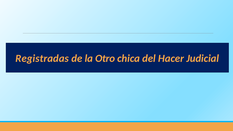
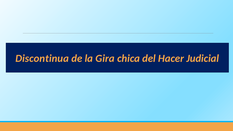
Registradas: Registradas -> Discontinua (42, 58)
Otro: Otro -> Gira (105, 58)
